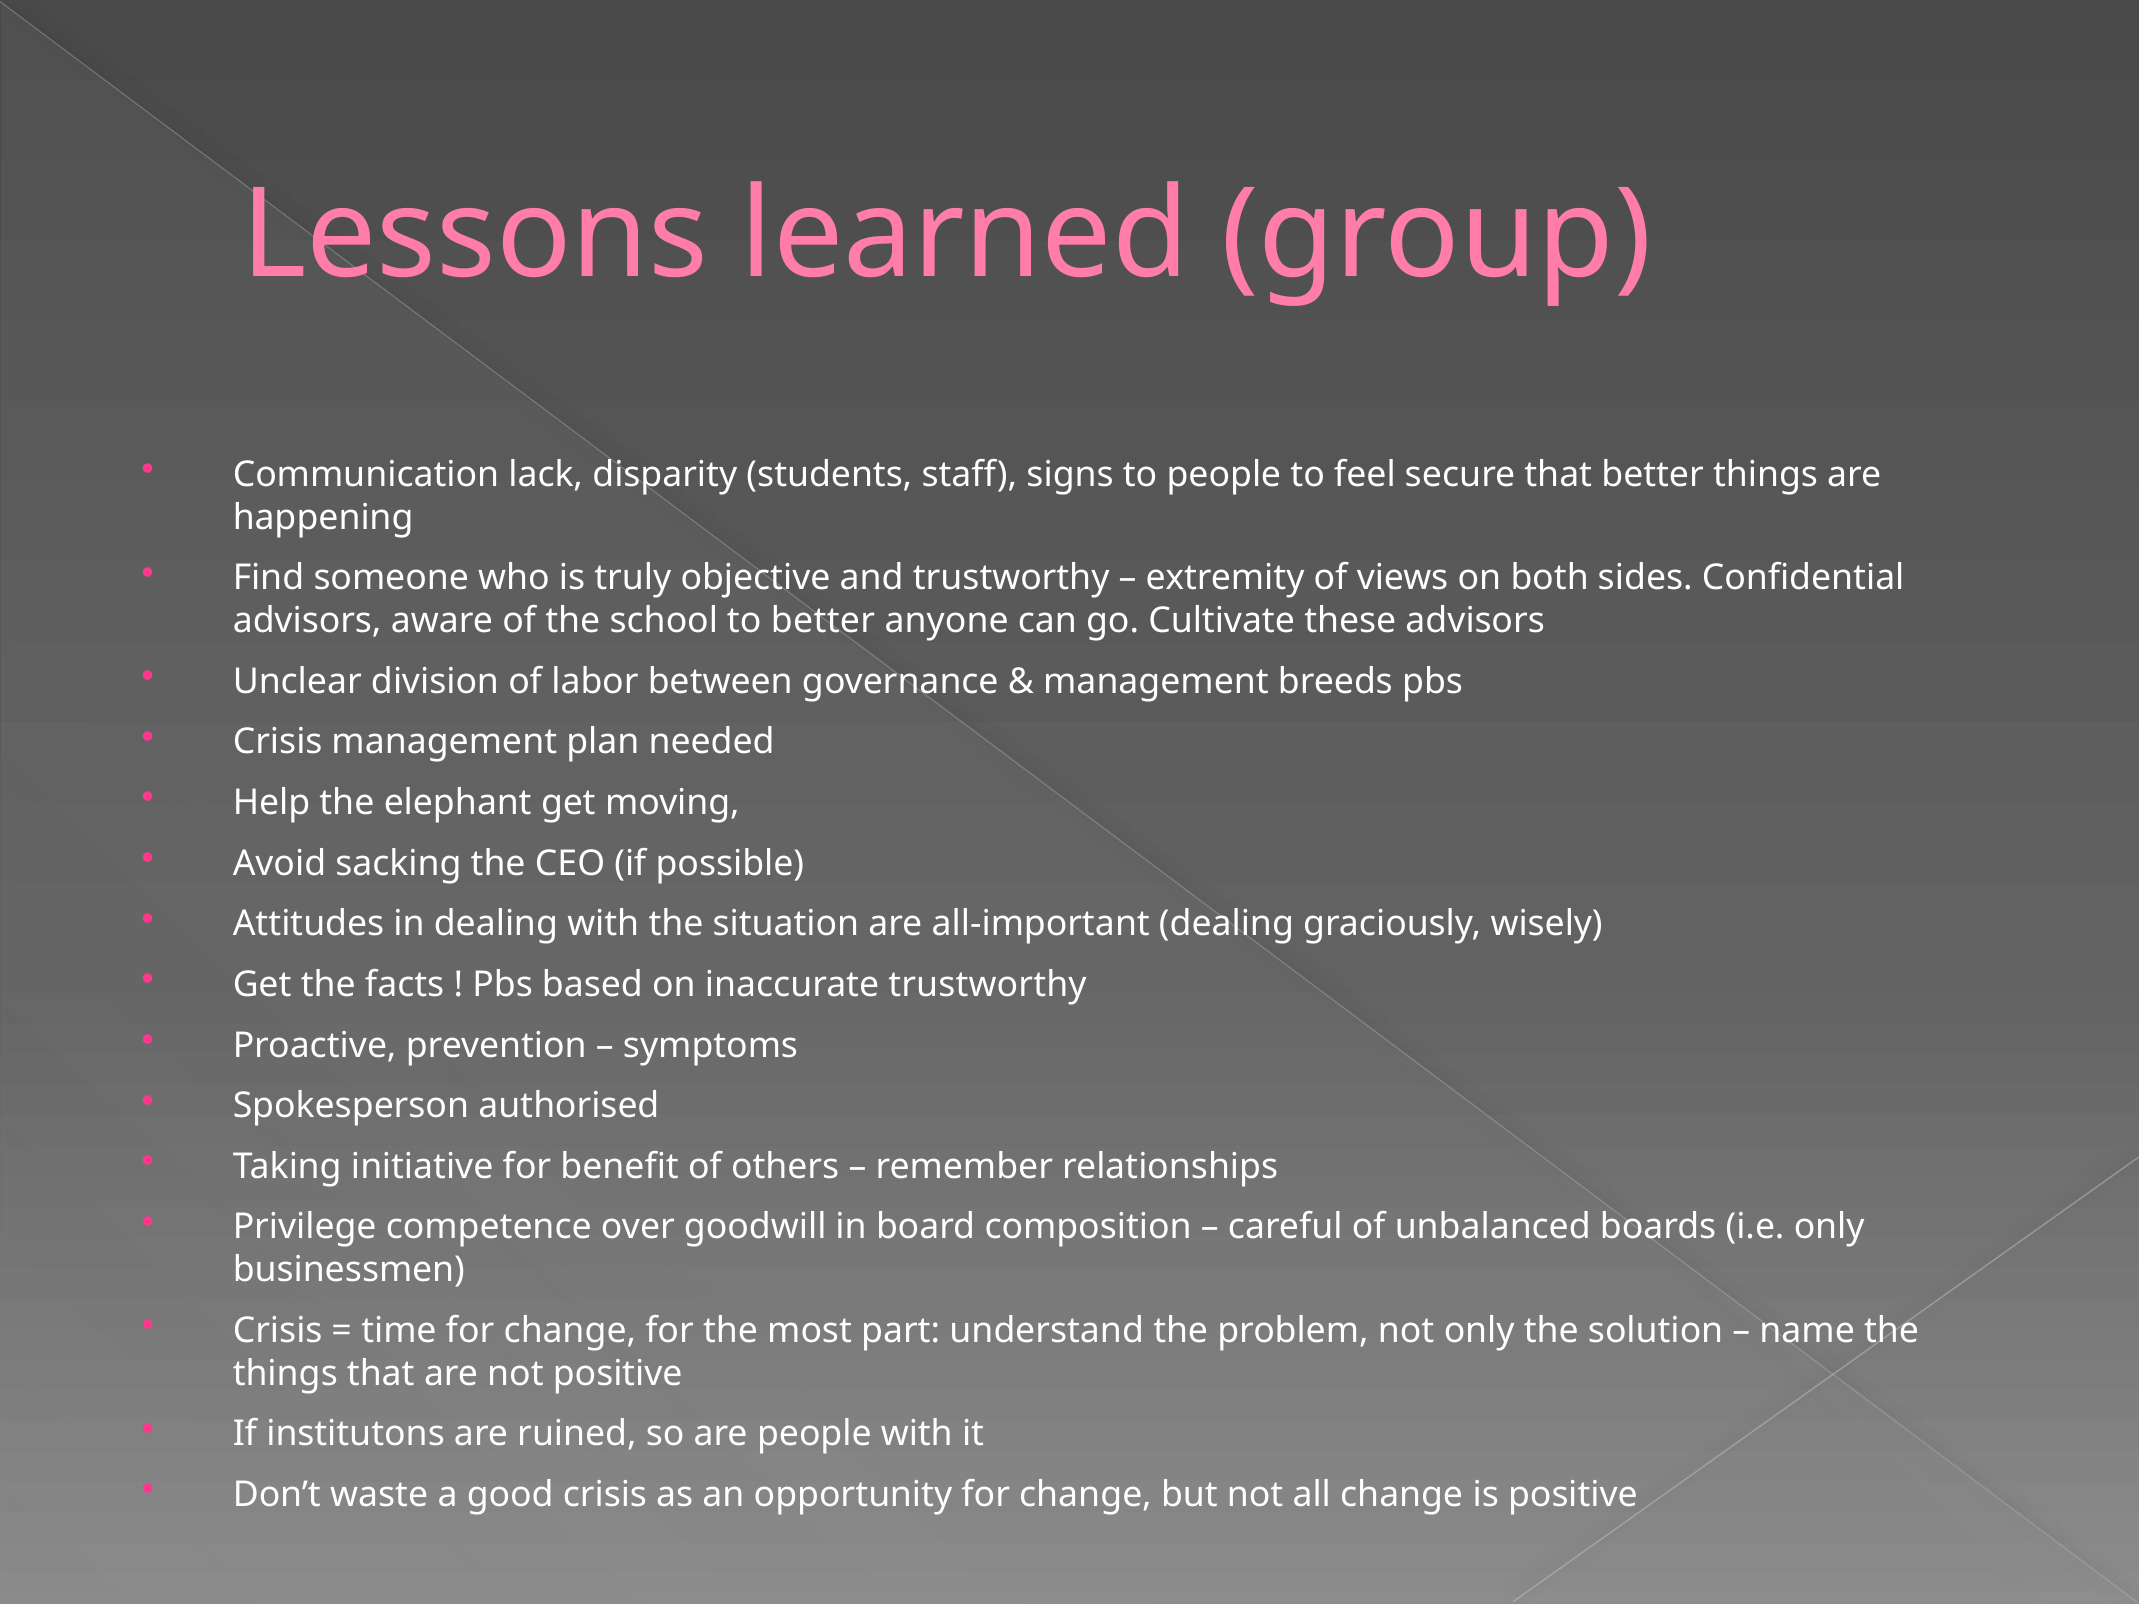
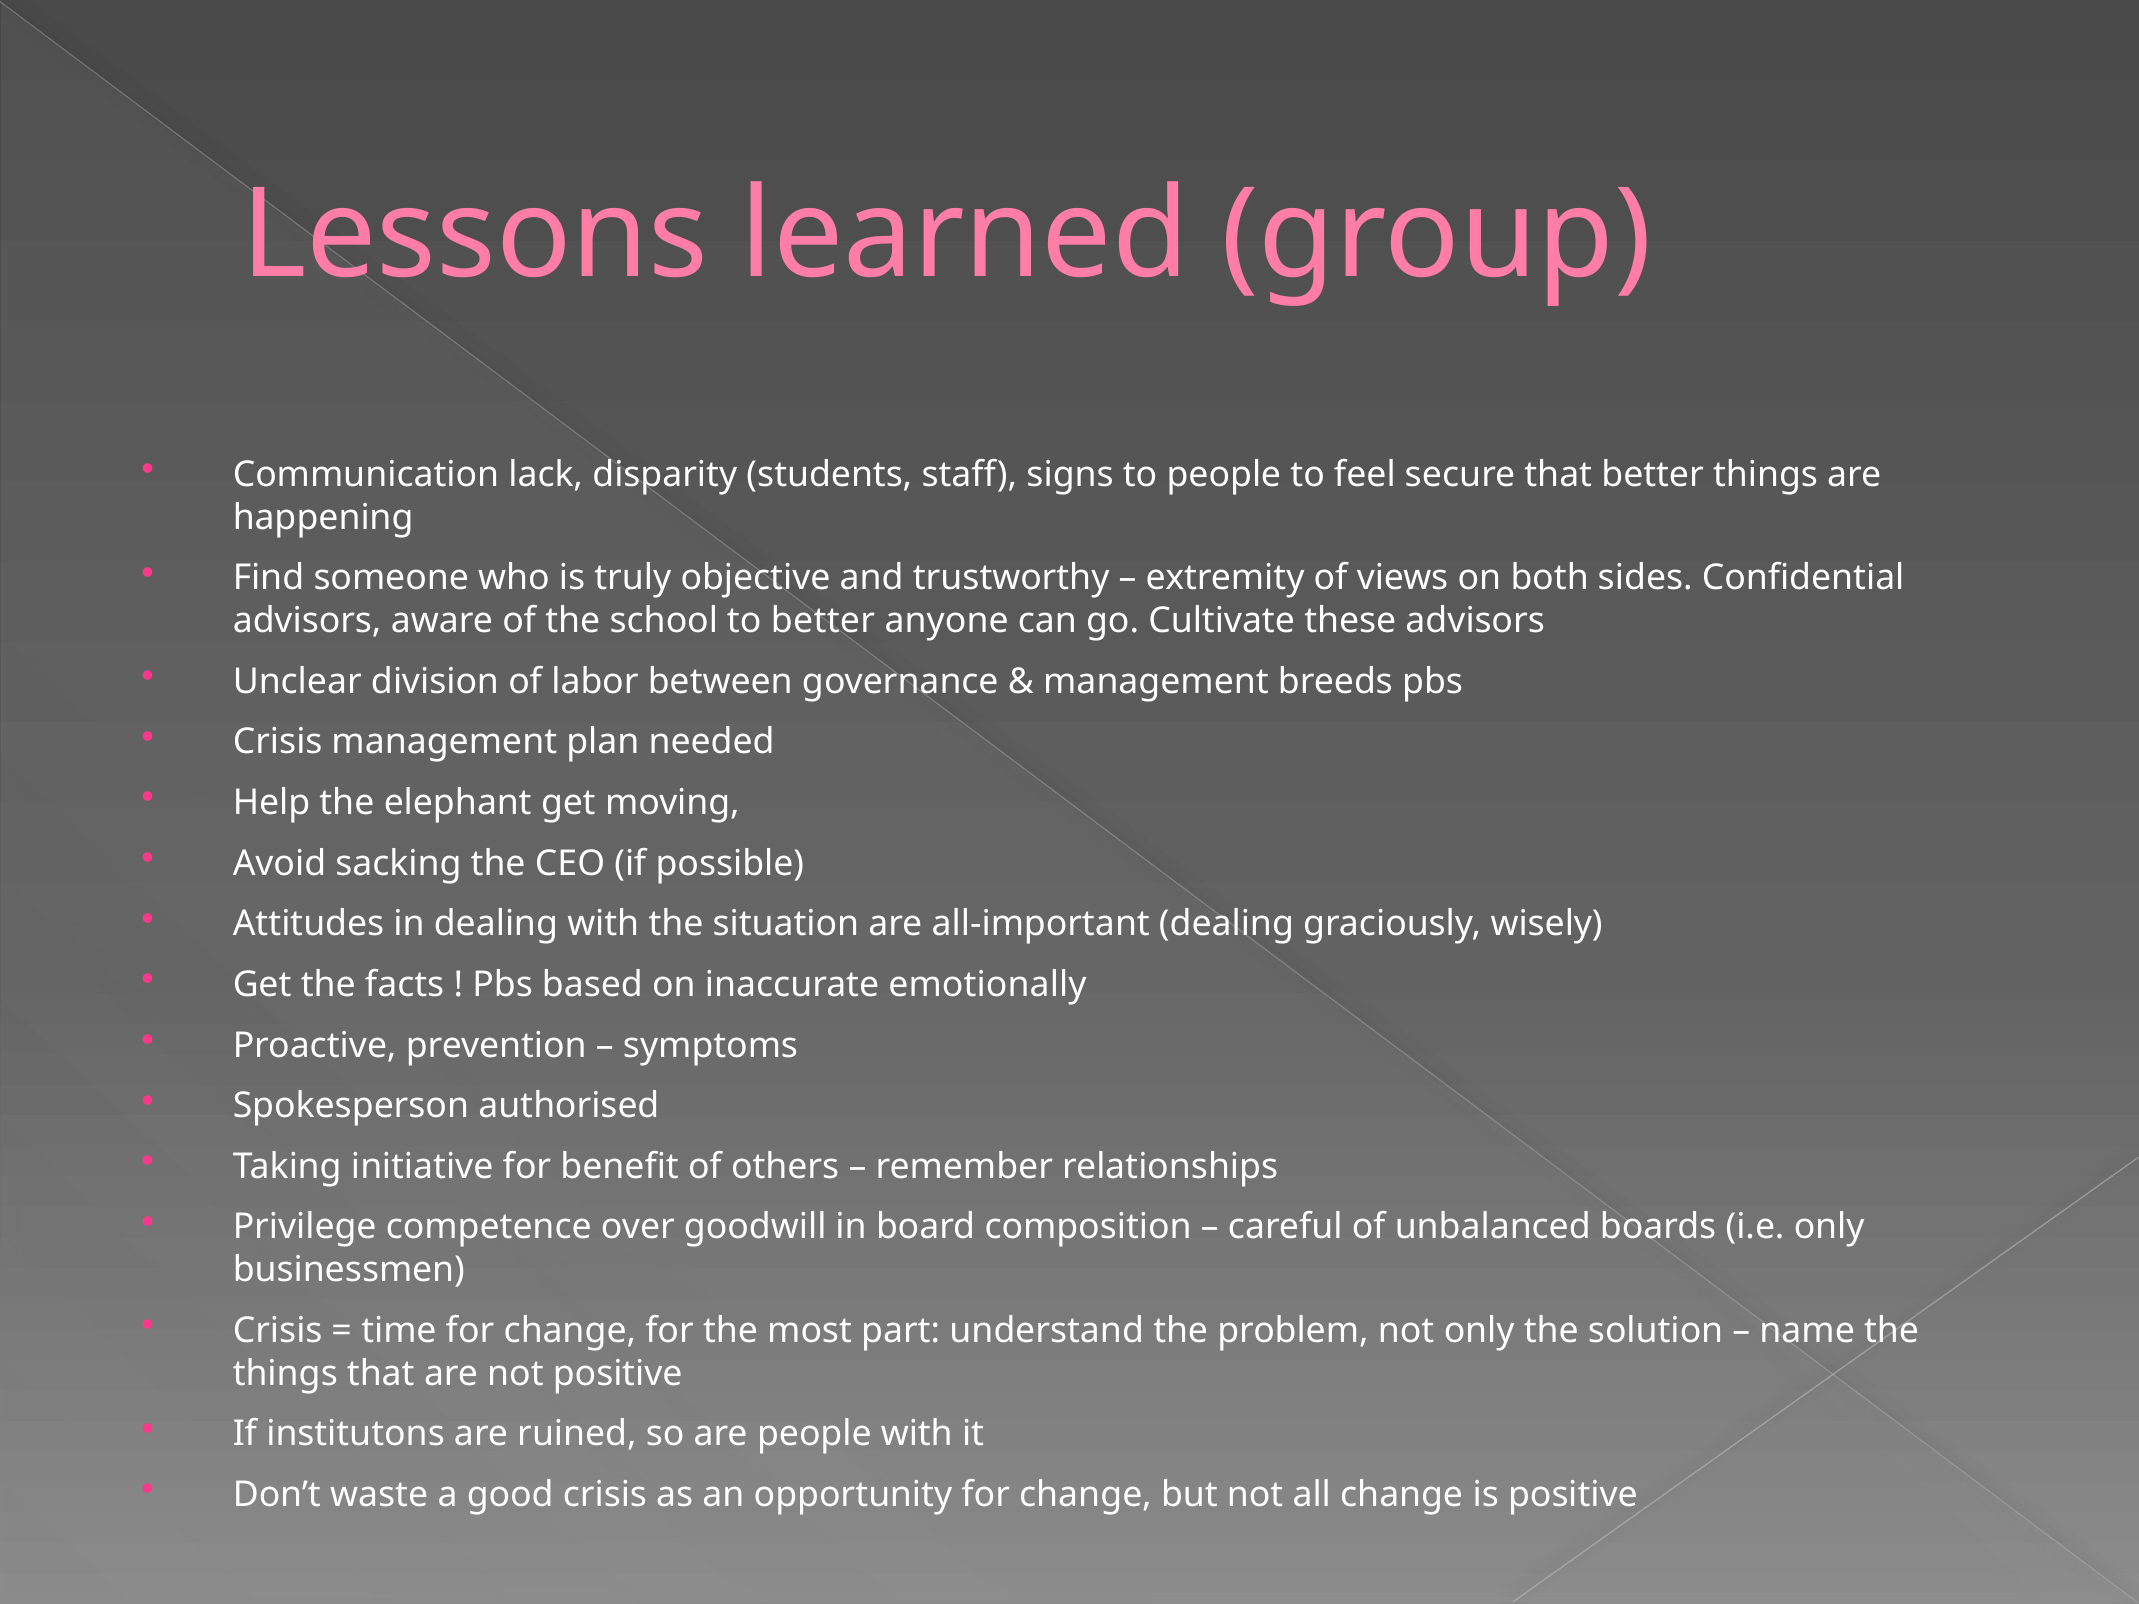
inaccurate trustworthy: trustworthy -> emotionally (987, 985)
